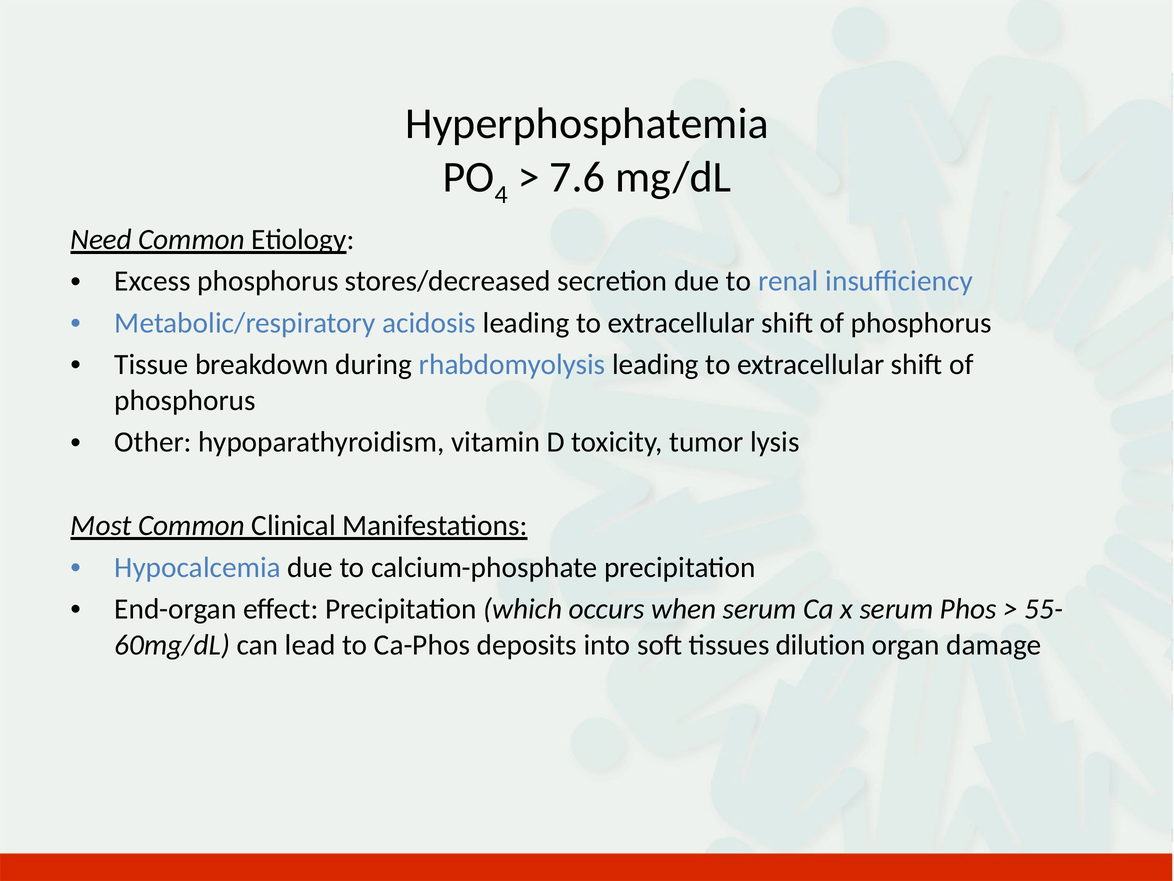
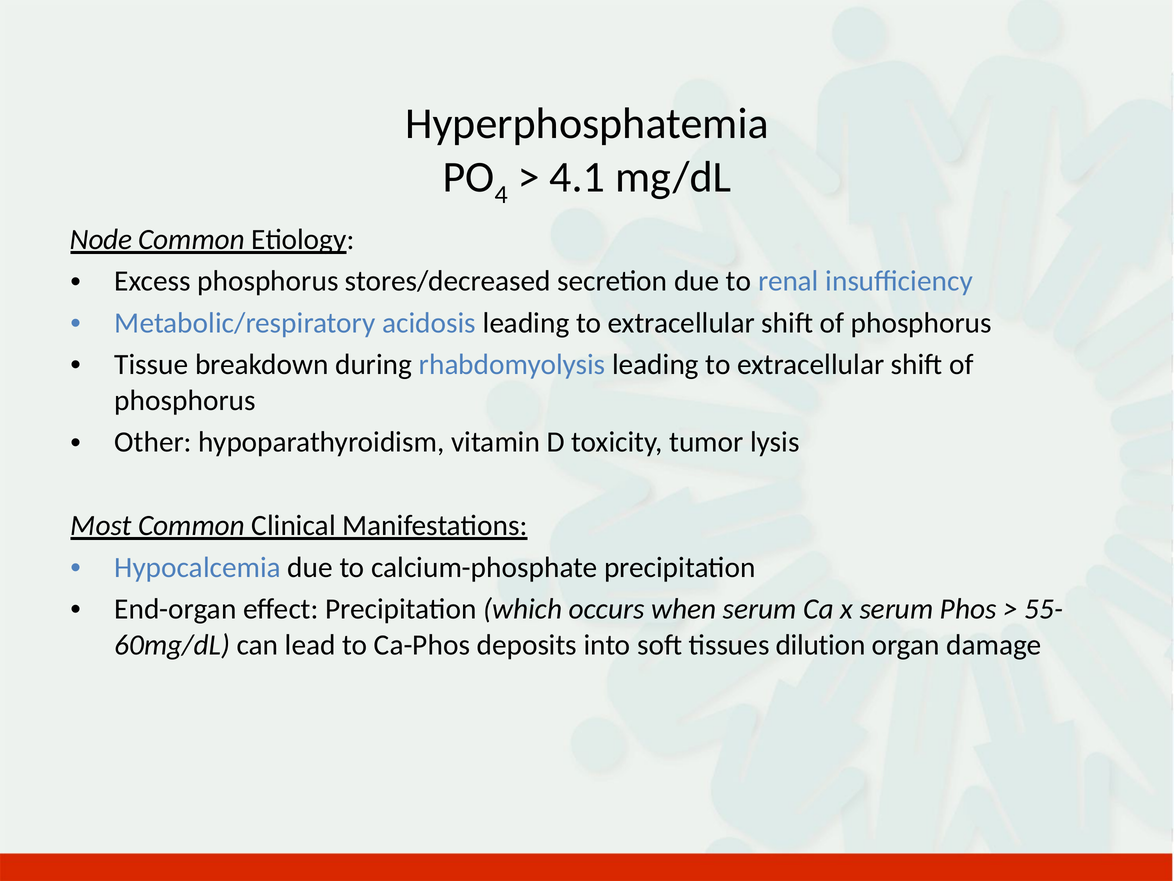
7.6: 7.6 -> 4.1 (577, 177)
Need: Need -> Node (101, 239)
